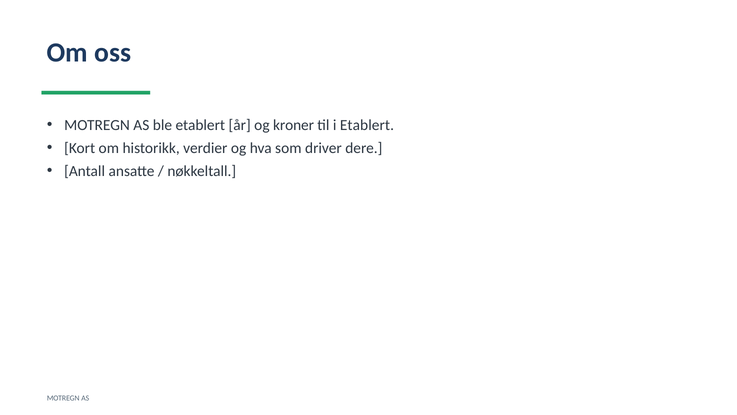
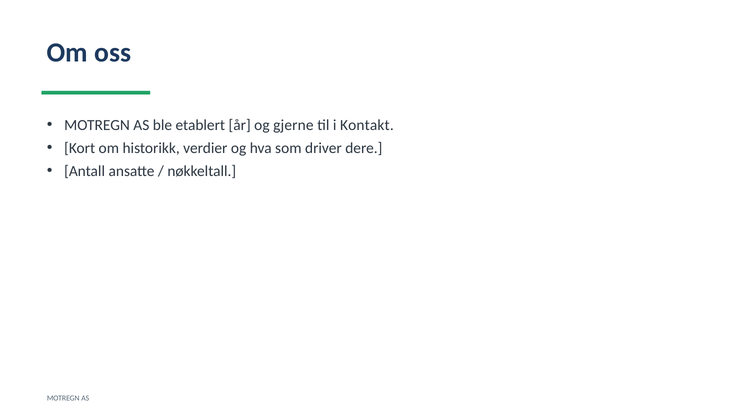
kroner: kroner -> gjerne (293, 125)
i Etablert: Etablert -> Kontakt (367, 125)
